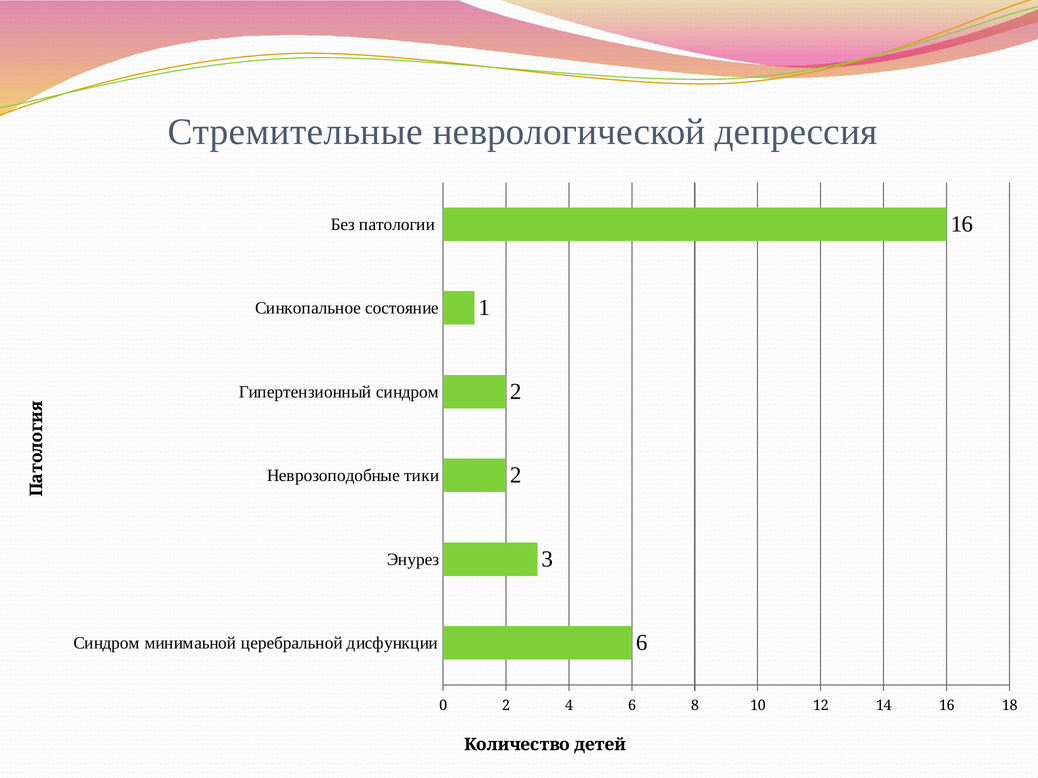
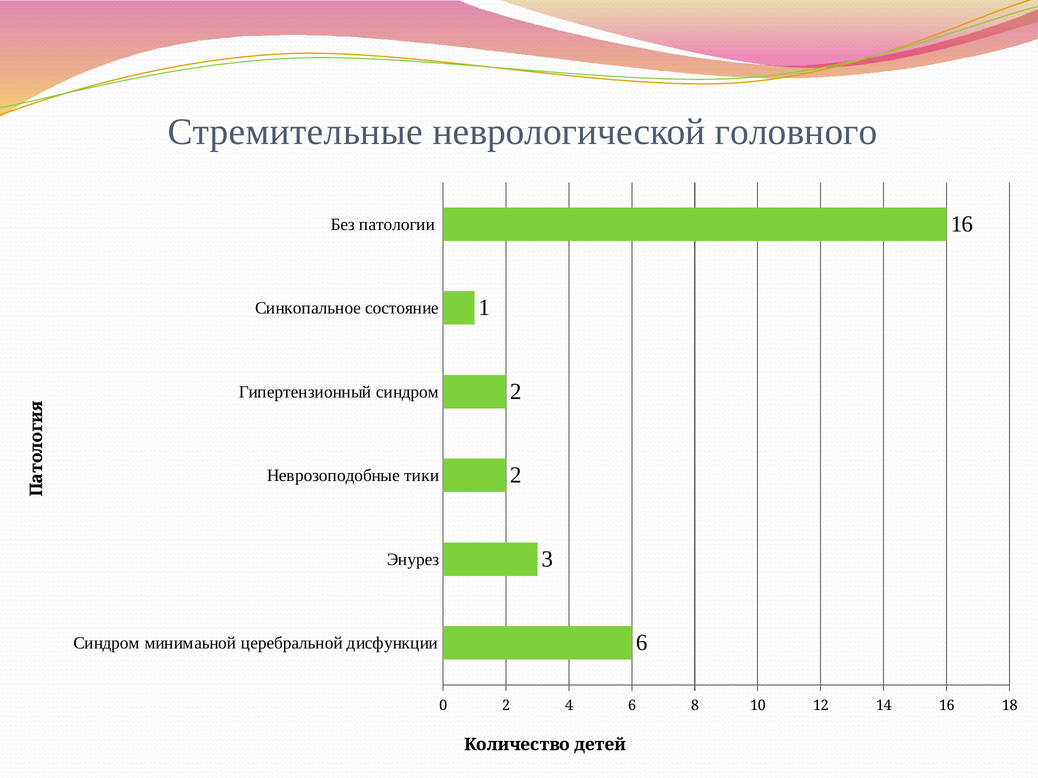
депрессия: депрессия -> головного (796, 132)
